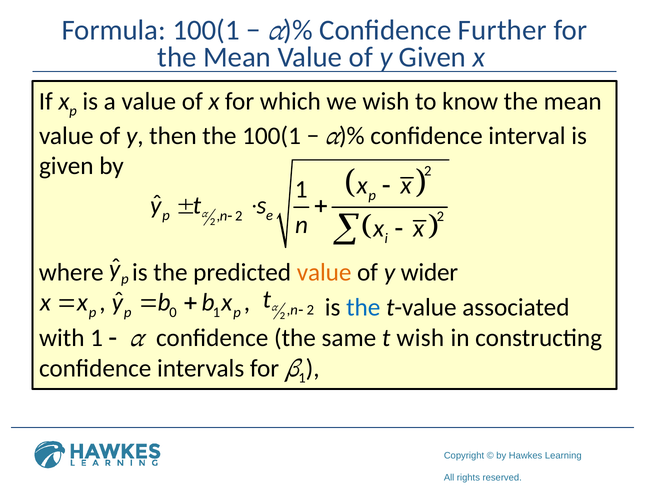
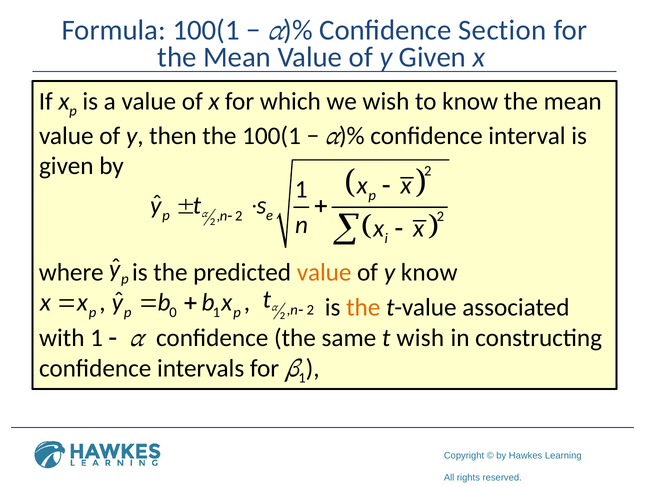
Further: Further -> Section (502, 30)
y wider: wider -> know (429, 272)
the colour: blue -> orange (363, 307)
